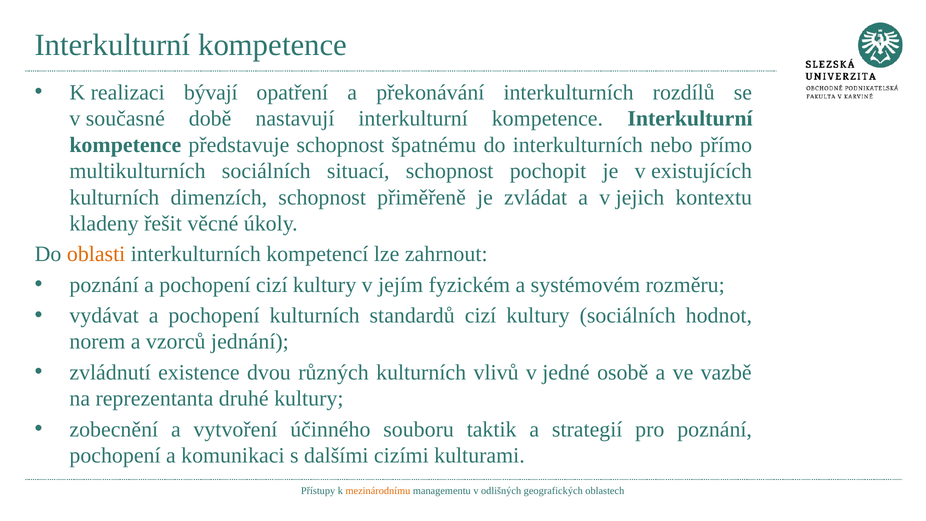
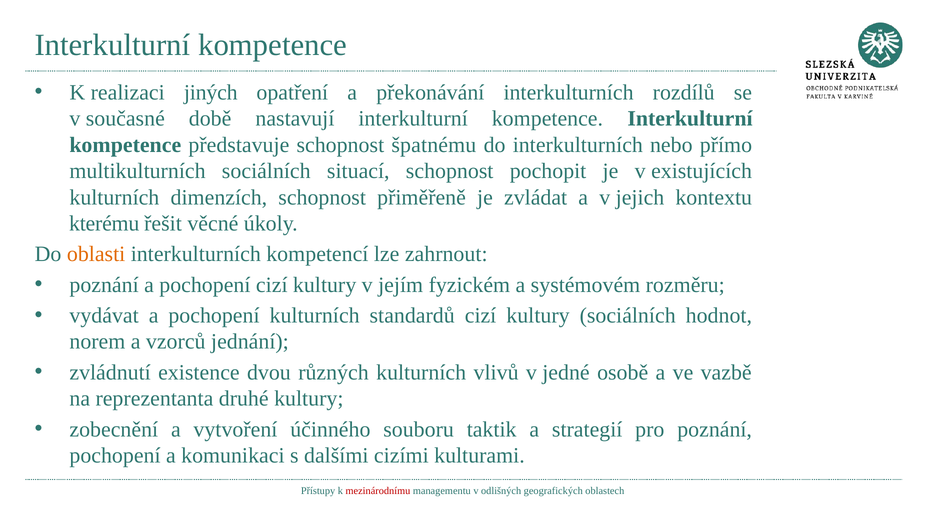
bývají: bývají -> jiných (211, 92)
kladeny: kladeny -> kterému (104, 224)
mezinárodnímu colour: orange -> red (378, 491)
